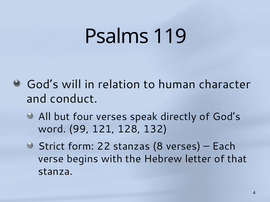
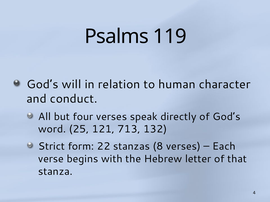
99: 99 -> 25 (79, 129)
128: 128 -> 713 (129, 129)
